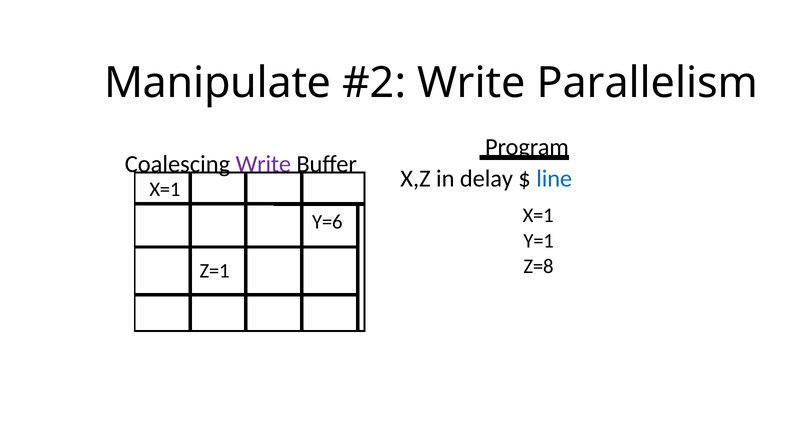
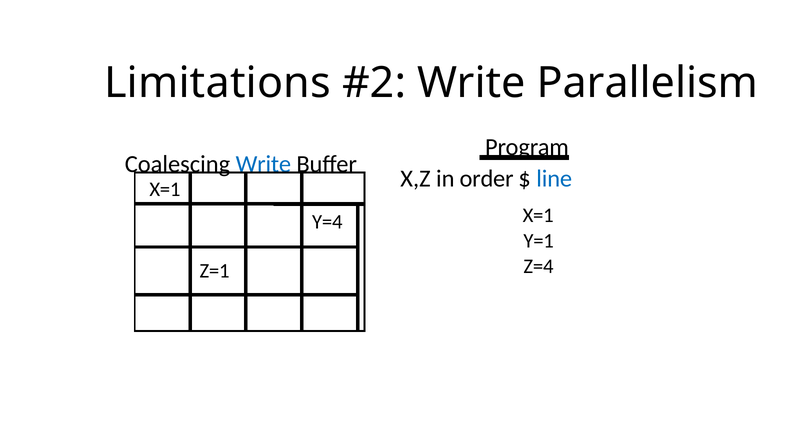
Manipulate: Manipulate -> Limitations (217, 83)
Write colour: purple -> blue (263, 164)
delay: delay -> order (487, 179)
Y=6: Y=6 -> Y=4 (327, 222)
Z=8: Z=8 -> Z=4 (539, 266)
